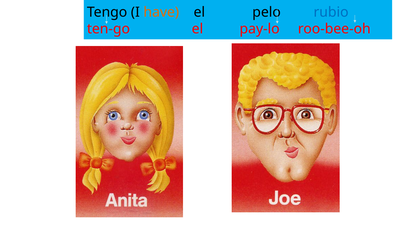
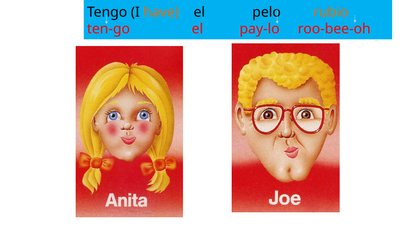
rubio colour: blue -> orange (331, 12)
